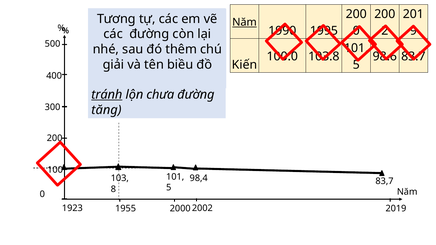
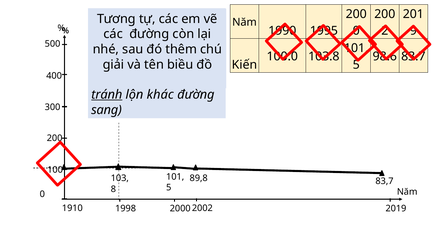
Năm underline: present -> none (244, 22)
chưa: chưa -> khác (160, 95)
tăng: tăng -> sang (107, 110)
98,4: 98,4 -> 89,8 (199, 178)
1923: 1923 -> 1910 (72, 209)
1955: 1955 -> 1998 (126, 209)
